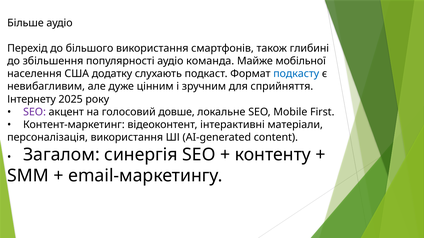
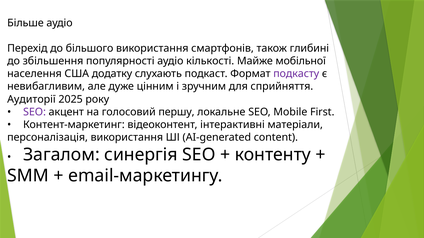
команда: команда -> кількості (210, 61)
подкасту colour: blue -> purple (296, 74)
Інтернету: Інтернету -> Аудиторії (31, 99)
довше: довше -> першу (177, 112)
